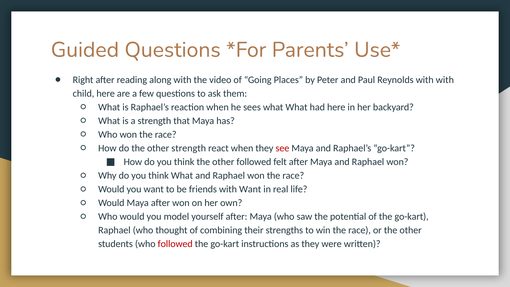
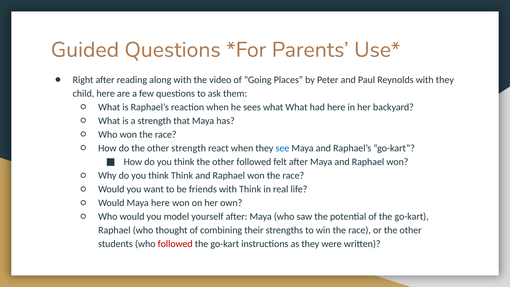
with with: with -> they (445, 80)
see colour: red -> blue (282, 148)
think What: What -> Think (182, 176)
with Want: Want -> Think (250, 189)
Maya after: after -> here (160, 203)
